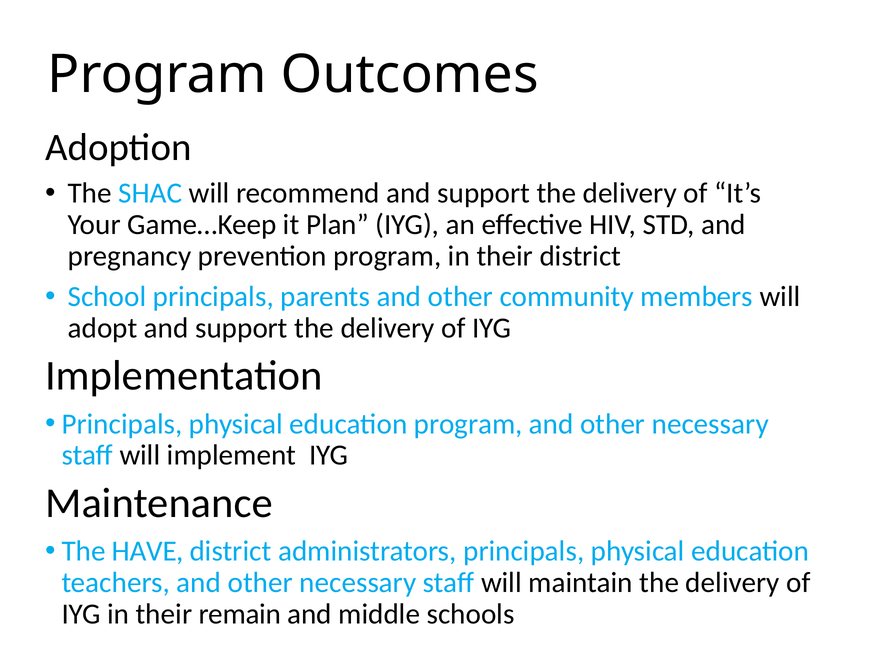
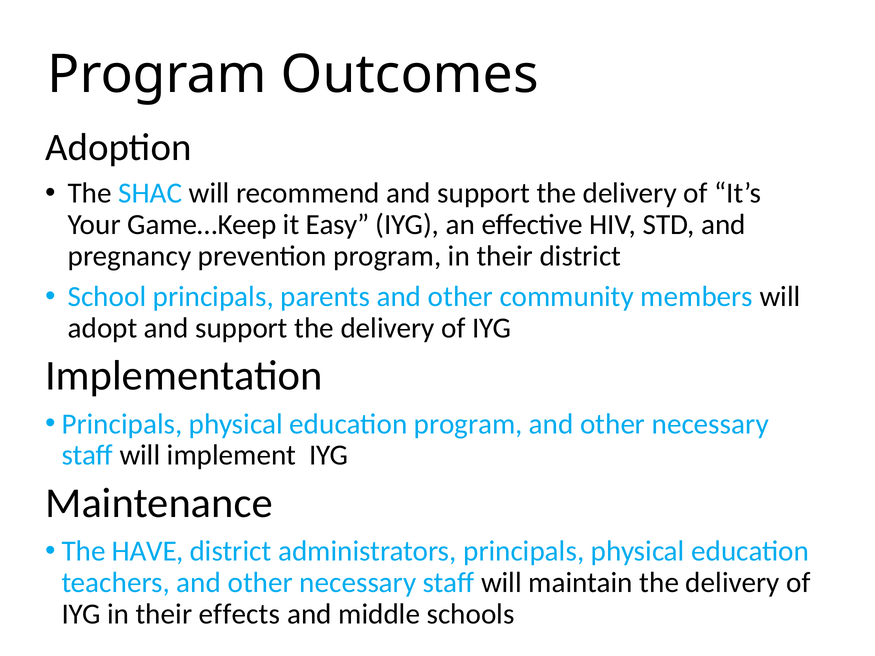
Plan: Plan -> Easy (338, 225)
remain: remain -> effects (240, 614)
